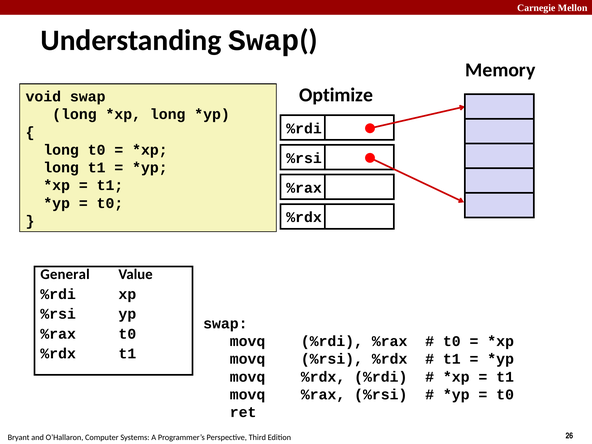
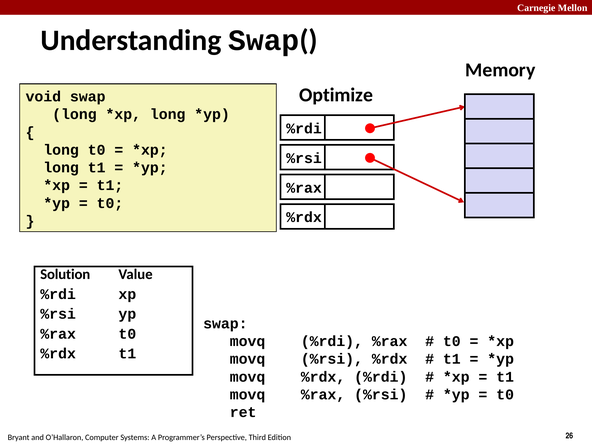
General: General -> Solution (65, 274)
